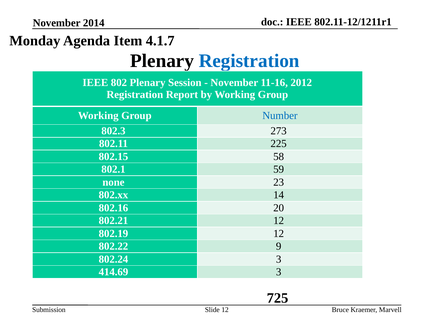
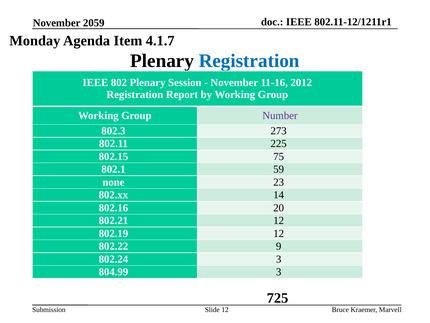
2014: 2014 -> 2059 (94, 23)
Number colour: blue -> purple (280, 115)
58: 58 -> 75 (279, 156)
414.69: 414.69 -> 804.99 (113, 272)
